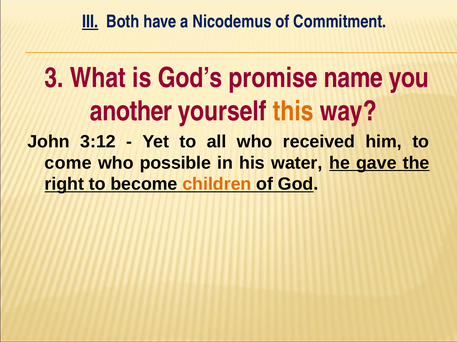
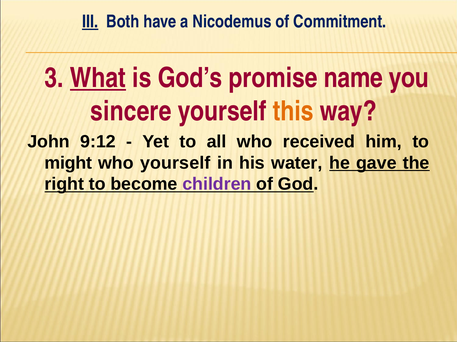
What underline: none -> present (98, 78)
another: another -> sincere (131, 112)
3:12: 3:12 -> 9:12 (98, 142)
come: come -> might (68, 163)
who possible: possible -> yourself (175, 163)
children colour: orange -> purple (217, 185)
